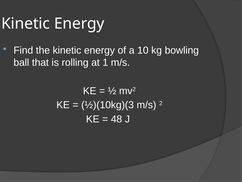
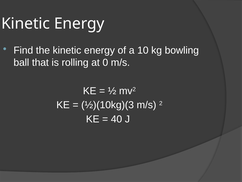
1: 1 -> 0 (105, 62)
48: 48 -> 40 (116, 119)
